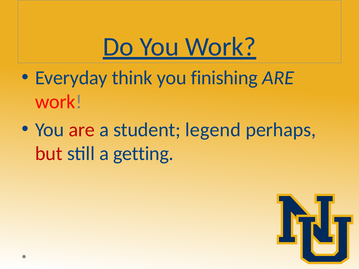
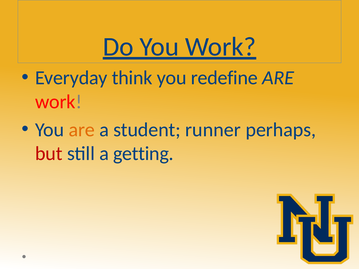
finishing: finishing -> redefine (224, 78)
are colour: red -> orange (82, 130)
legend: legend -> runner (213, 130)
